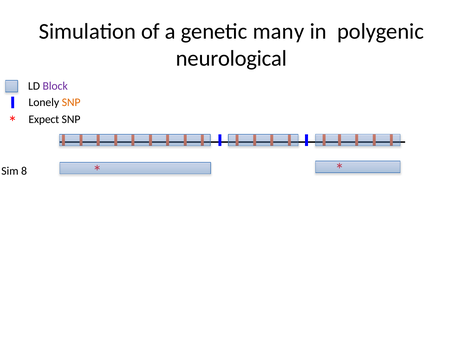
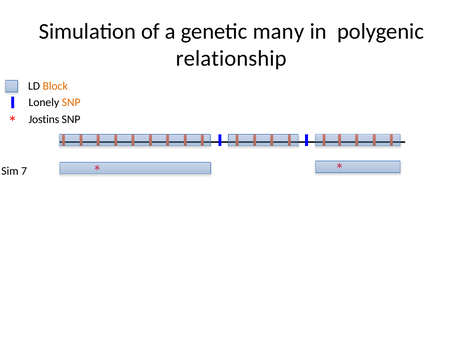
neurological: neurological -> relationship (231, 58)
Block colour: purple -> orange (55, 86)
Expect: Expect -> Jostins (44, 119)
8: 8 -> 7 (24, 171)
